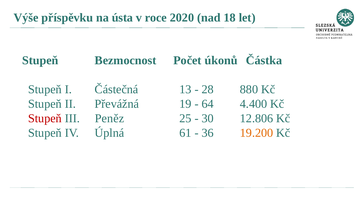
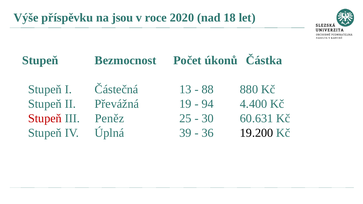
ústa: ústa -> jsou (122, 18)
28: 28 -> 88 (208, 90)
64: 64 -> 94 (208, 104)
12.806: 12.806 -> 60.631 (257, 119)
61: 61 -> 39 (185, 133)
19.200 colour: orange -> black (257, 133)
